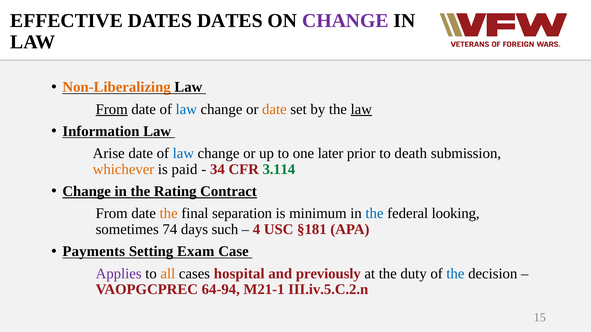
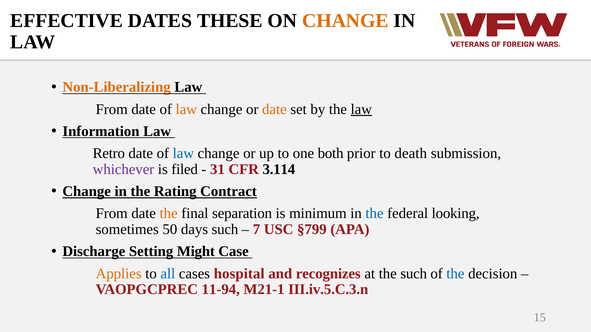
DATES DATES: DATES -> THESE (230, 21)
CHANGE colour: purple -> orange (345, 21)
From underline: present -> none (112, 109)
law colour: blue -> orange (186, 109)
Arise: Arise -> Retro (109, 154)
later: later -> both (331, 154)
whichever colour: orange -> purple (124, 169)
paid: paid -> filed (185, 169)
34: 34 -> 31 (217, 169)
3.114 colour: green -> black (279, 169)
74: 74 -> 50 (170, 230)
4: 4 -> 7 (257, 230)
§181: §181 -> §799 (312, 230)
Payments: Payments -> Discharge (94, 252)
Exam: Exam -> Might (196, 252)
Applies colour: purple -> orange (119, 274)
all colour: orange -> blue (168, 274)
previously: previously -> recognizes (328, 274)
the duty: duty -> such (414, 274)
64-94: 64-94 -> 11-94 (221, 290)
III.iv.5.C.2.n: III.iv.5.C.2.n -> III.iv.5.C.3.n (328, 290)
